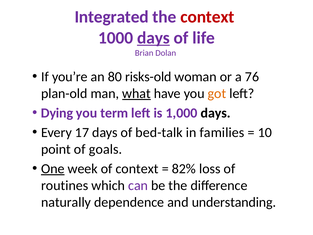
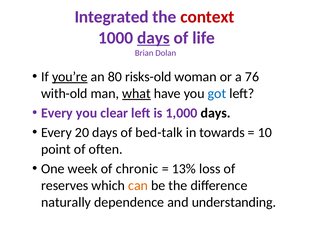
you’re underline: none -> present (70, 77)
plan-old: plan-old -> with-old (64, 93)
got colour: orange -> blue (217, 93)
Dying: Dying -> Every (57, 113)
term: term -> clear (114, 113)
17: 17 -> 20 (82, 132)
families: families -> towards (222, 132)
goals: goals -> often (106, 149)
One underline: present -> none (53, 169)
of context: context -> chronic (137, 169)
82%: 82% -> 13% (184, 169)
routines: routines -> reserves (65, 185)
can colour: purple -> orange (138, 185)
